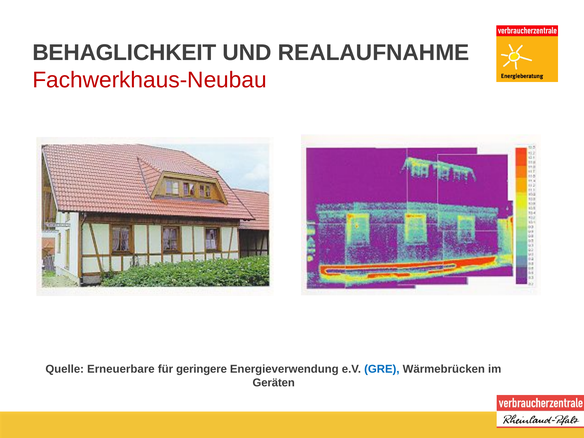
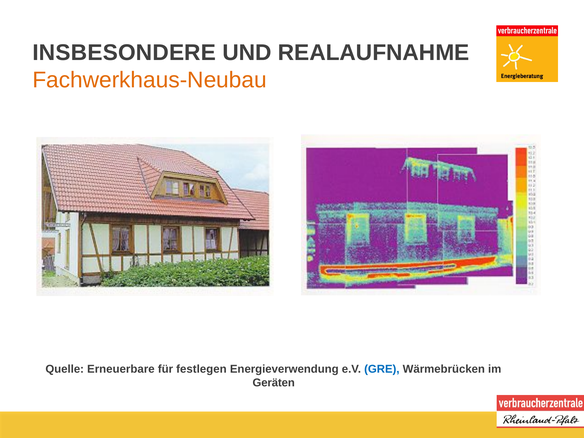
BEHAGLICHKEIT: BEHAGLICHKEIT -> INSBESONDERE (124, 53)
Fachwerkhaus-Neubau colour: red -> orange (150, 80)
geringere: geringere -> festlegen (201, 369)
